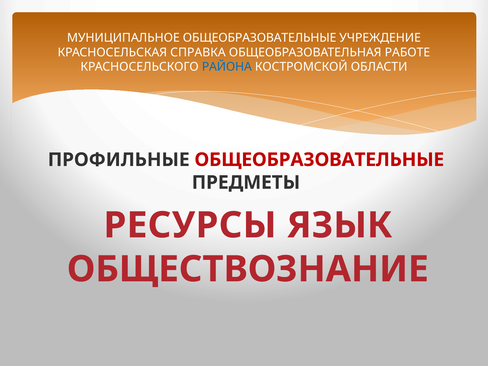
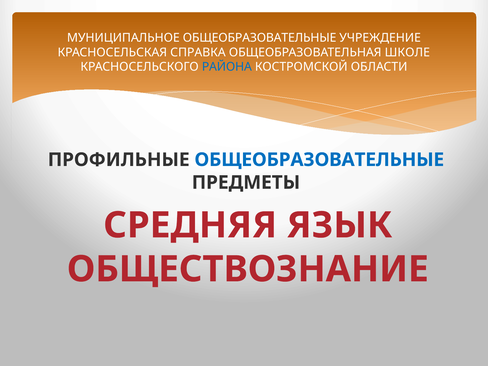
РАБОТЕ: РАБОТЕ -> ШКОЛЕ (407, 52)
ОБЩЕОБРАЗОВАТЕЛЬНЫЕ colour: red -> blue (319, 160)
РЕСУРСЫ: РЕСУРСЫ -> СРЕДНЯЯ (190, 225)
